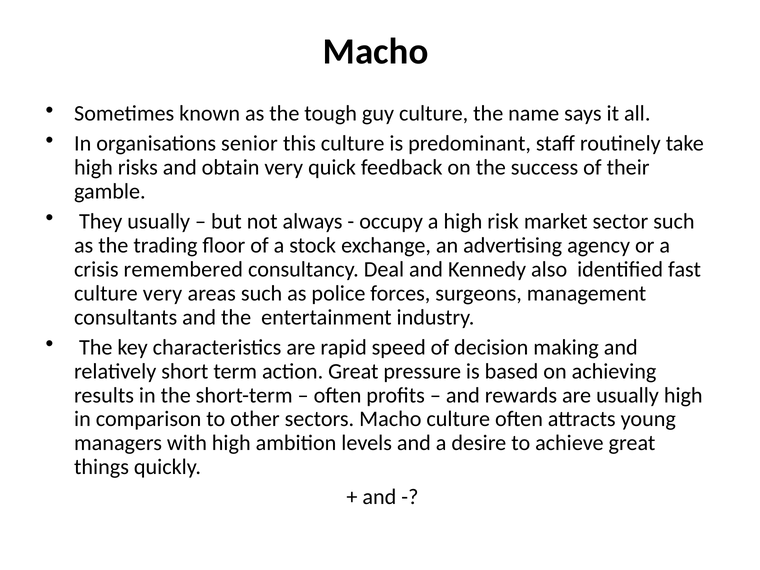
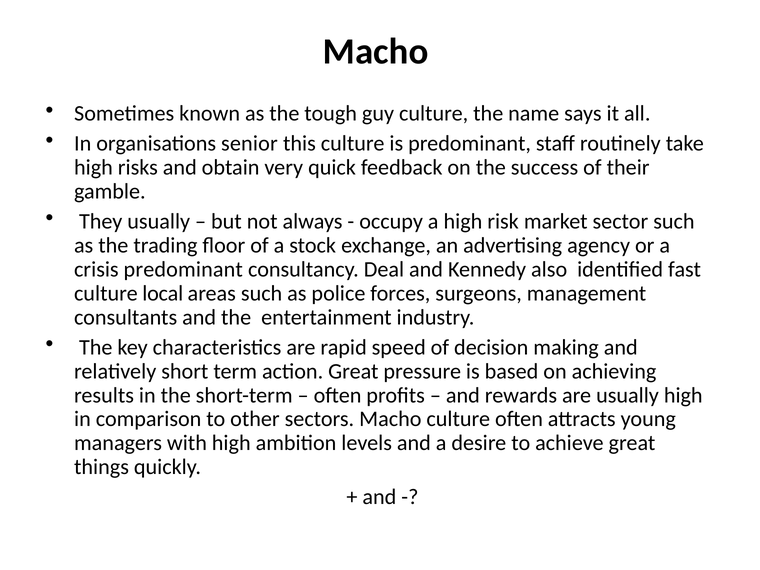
crisis remembered: remembered -> predominant (183, 269)
culture very: very -> local (163, 293)
